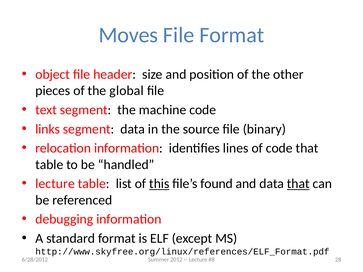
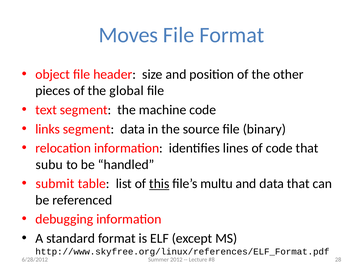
table: table -> subu (49, 165)
lecture: lecture -> submit (55, 184)
found: found -> multu (217, 184)
that underline: present -> none (298, 184)
